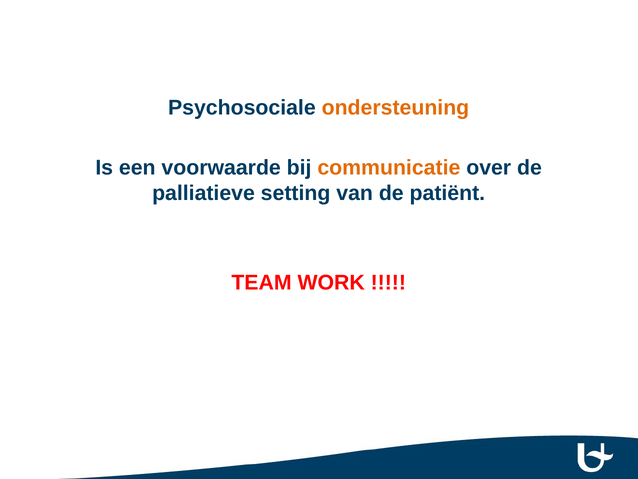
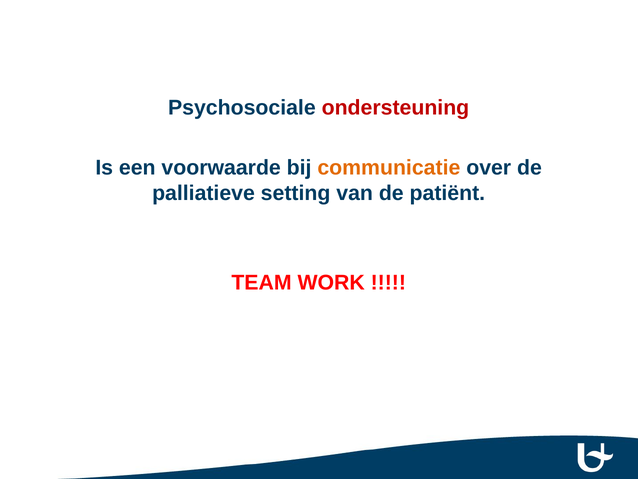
ondersteuning colour: orange -> red (395, 108)
